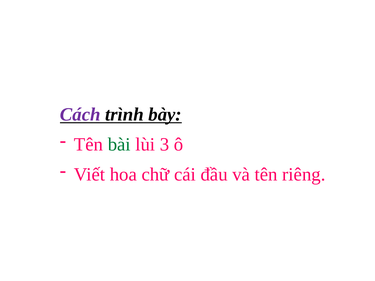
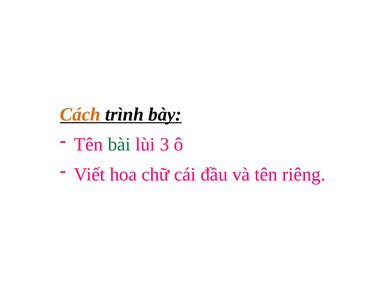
Cách colour: purple -> orange (80, 115)
